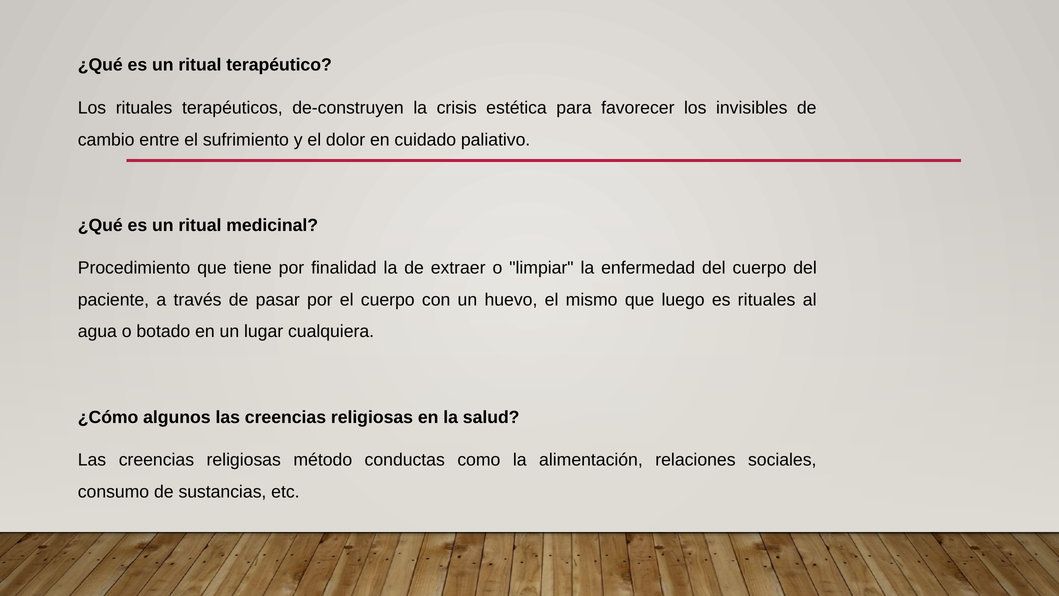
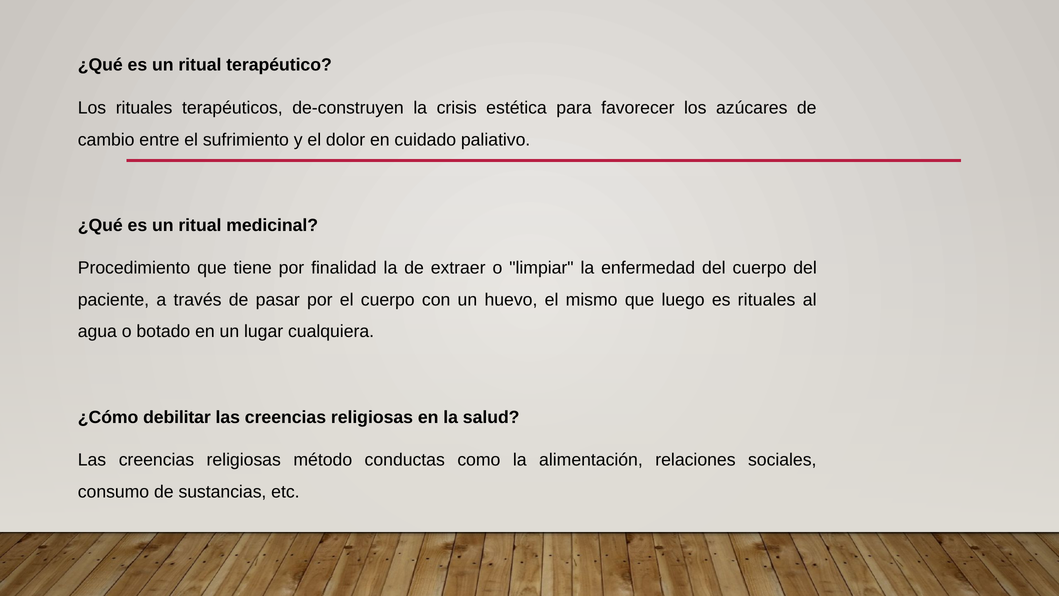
invisibles: invisibles -> azúcares (752, 108)
algunos: algunos -> debilitar (177, 417)
